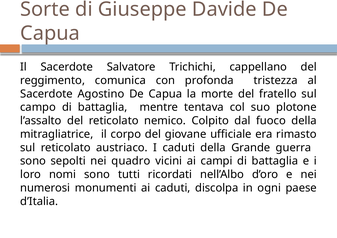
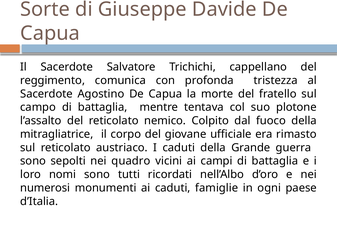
discolpa: discolpa -> famiglie (217, 188)
